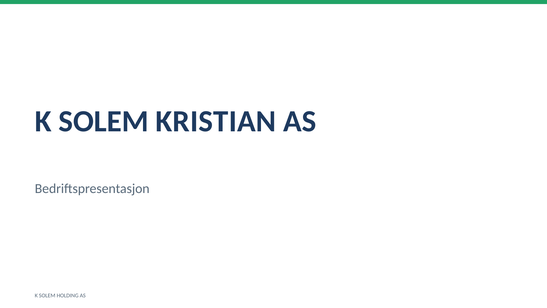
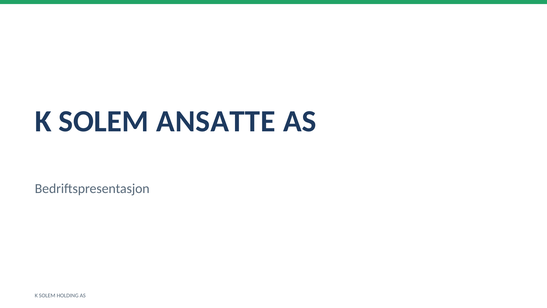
KRISTIAN: KRISTIAN -> ANSATTE (216, 121)
